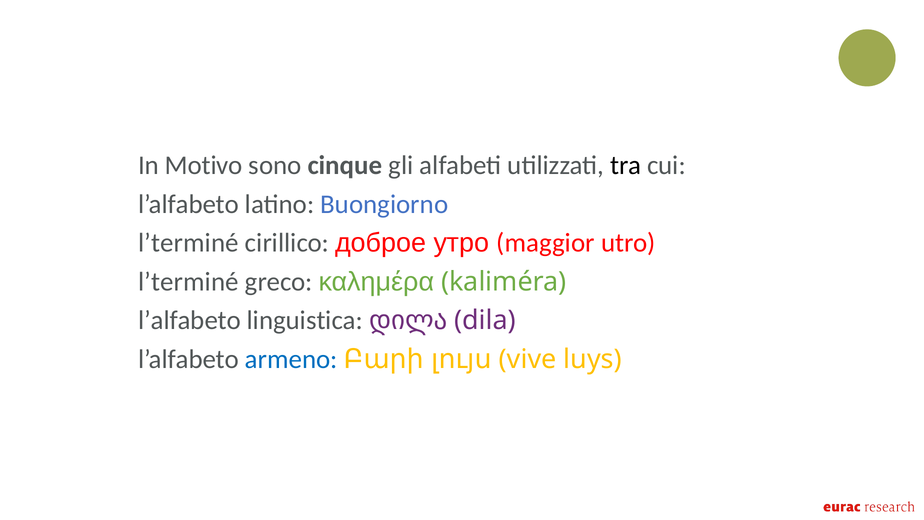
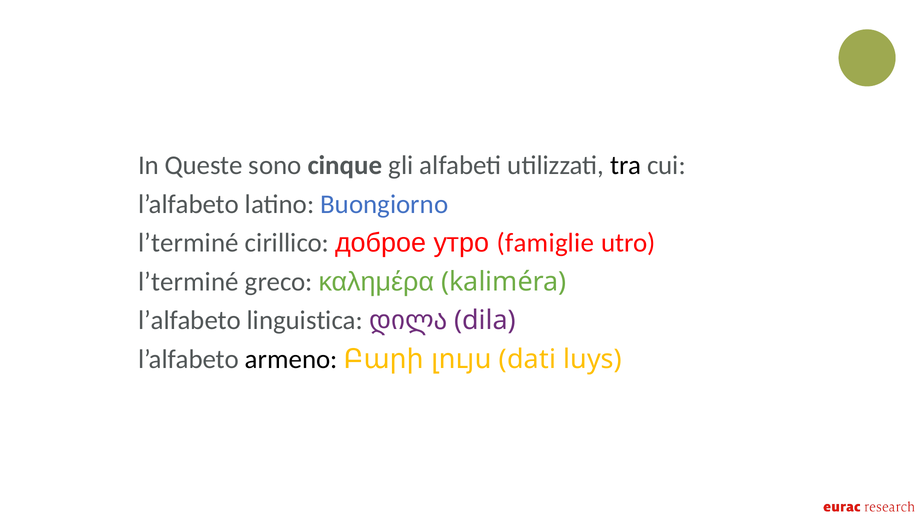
Motivo: Motivo -> Queste (204, 165)
maggior: maggior -> famiglie (545, 243)
armeno colour: blue -> black (291, 359)
vive: vive -> dati (527, 359)
